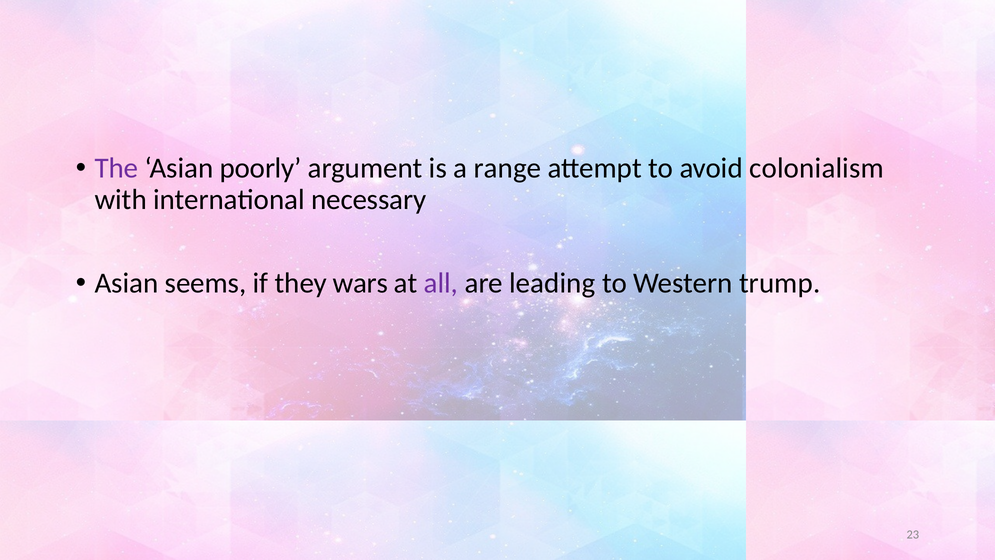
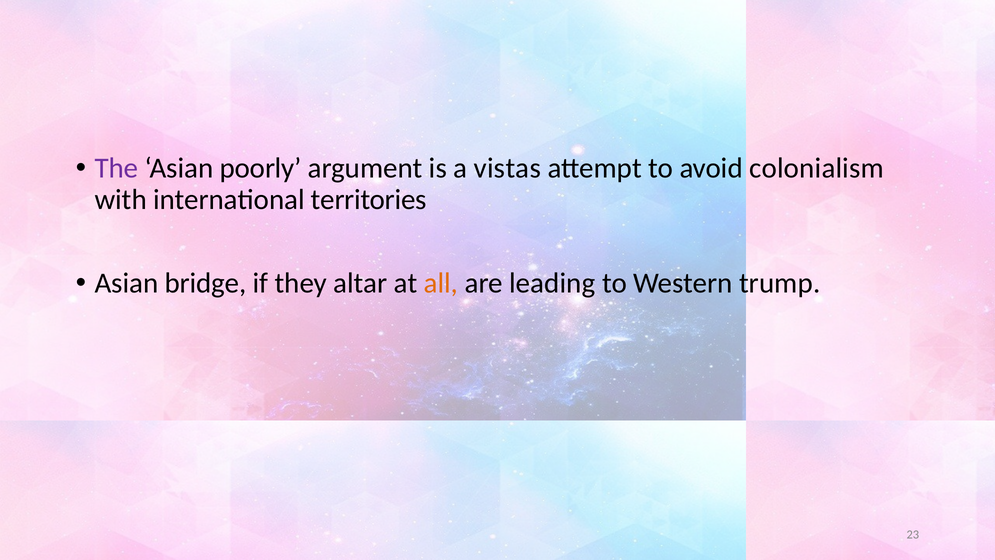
range: range -> vistas (507, 168)
necessary: necessary -> territories (369, 200)
seems: seems -> bridge (206, 283)
wars: wars -> altar (360, 283)
all colour: purple -> orange (441, 283)
